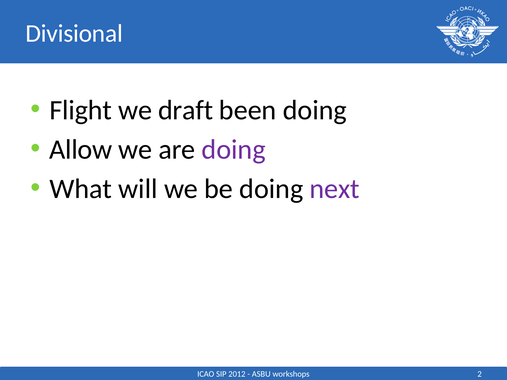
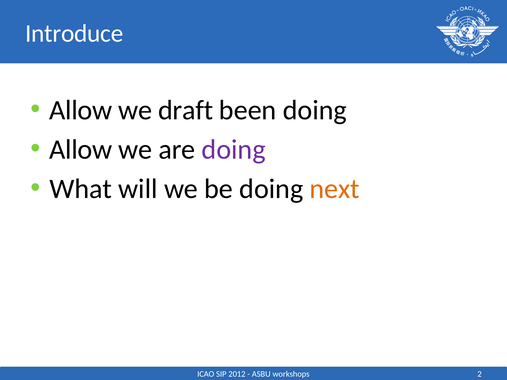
Divisional: Divisional -> Introduce (74, 33)
Flight: Flight -> Allow (81, 110)
next colour: purple -> orange (335, 189)
